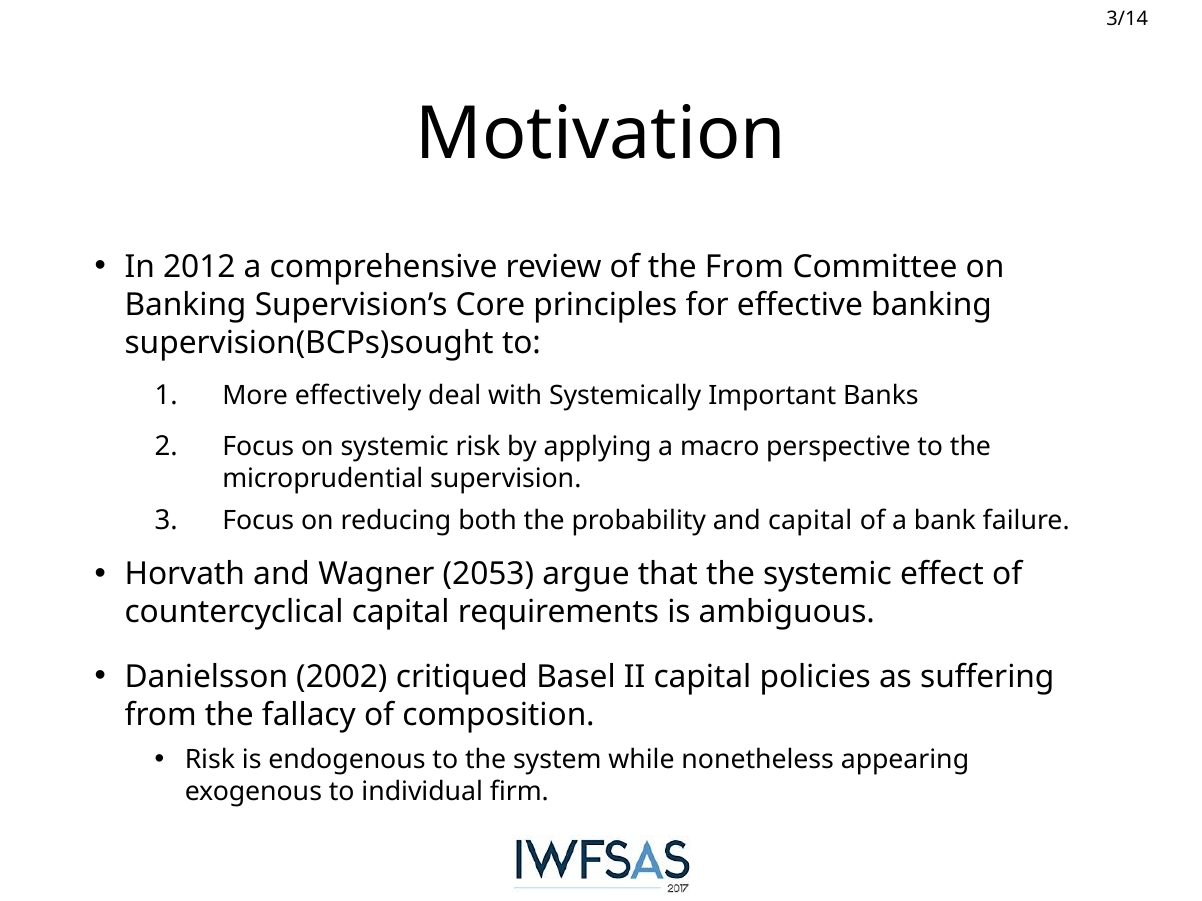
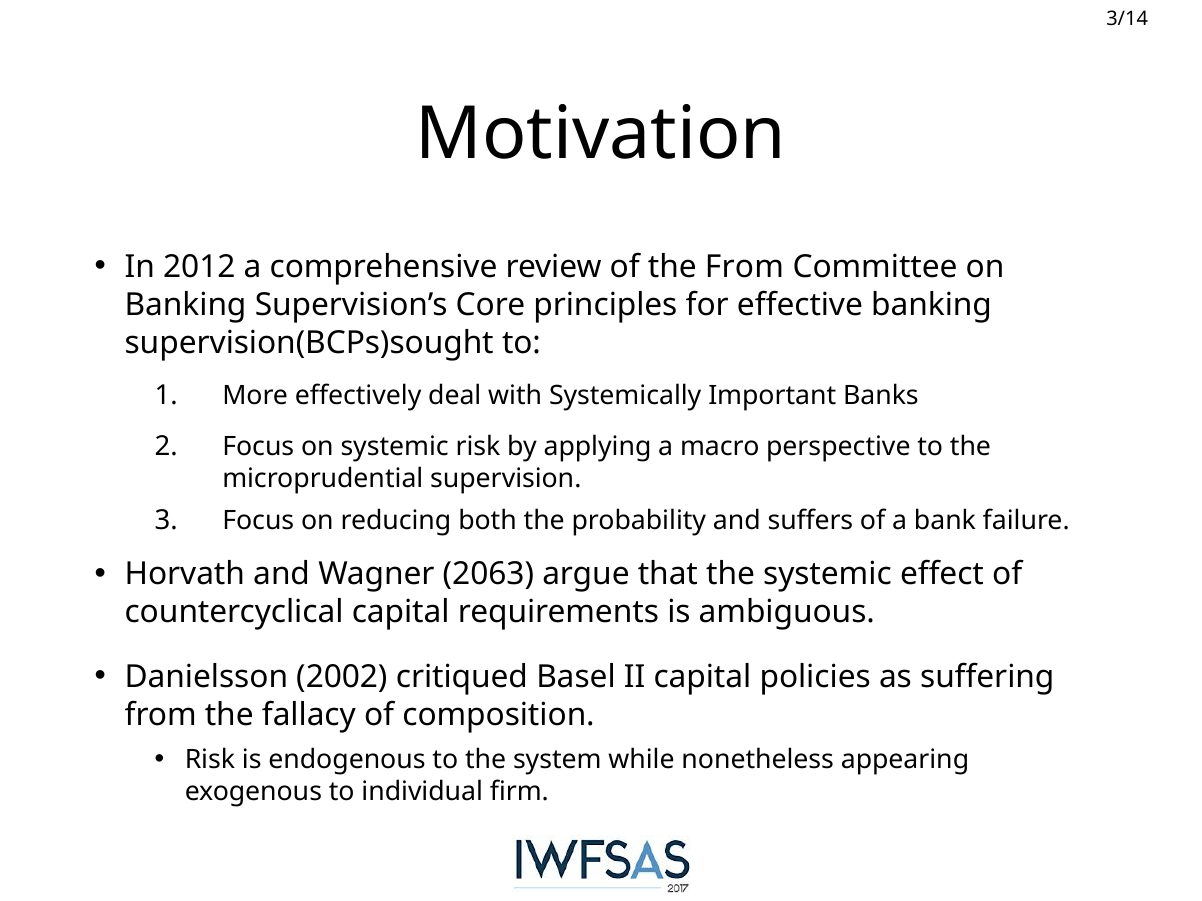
and capital: capital -> suffers (810, 521)
2053: 2053 -> 2063 (488, 575)
